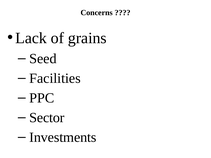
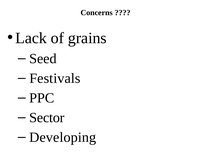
Facilities: Facilities -> Festivals (55, 78)
Investments: Investments -> Developing (63, 137)
